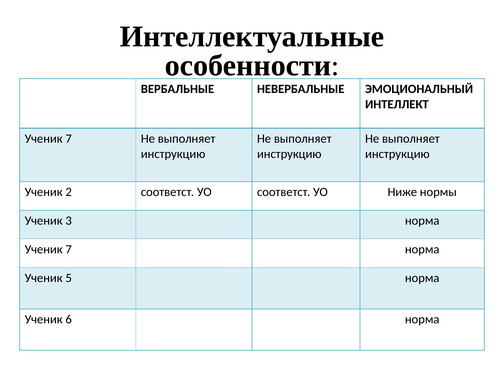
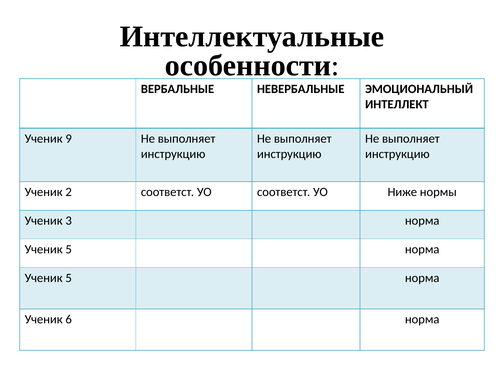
7: 7 -> 9 (69, 139)
7: 7 -> 5 (69, 249)
